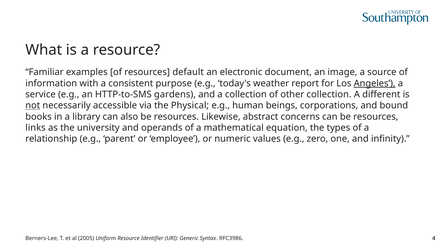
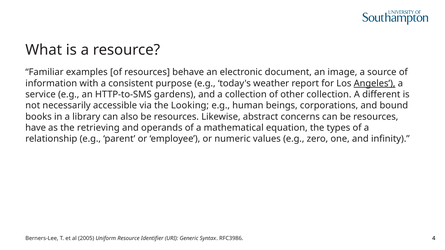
default: default -> behave (188, 72)
not underline: present -> none (33, 106)
Physical: Physical -> Looking (190, 106)
links: links -> have (36, 128)
university: university -> retrieving (98, 128)
